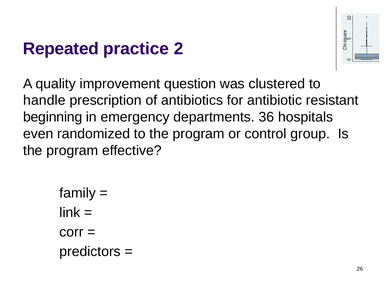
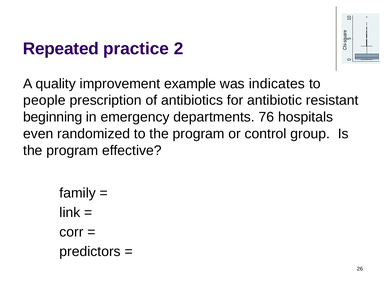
question: question -> example (190, 84)
clustered: clustered -> indicates (277, 84)
handle: handle -> people (44, 101)
36: 36 -> 76 (266, 117)
